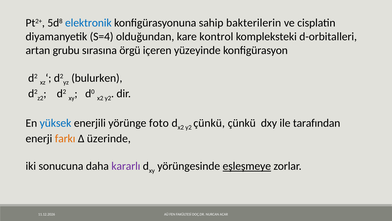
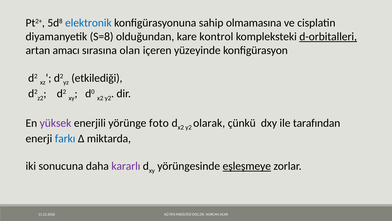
bakterilerin: bakterilerin -> olmamasına (254, 23)
S=4: S=4 -> S=8 (102, 37)
d-orbitalleri underline: none -> present (328, 37)
grubu: grubu -> amacı (66, 50)
örgü: örgü -> olan (130, 50)
bulurken: bulurken -> etkilediği (97, 78)
yüksek colour: blue -> purple (56, 123)
y2 çünkü: çünkü -> olarak (209, 123)
farkı colour: orange -> blue (65, 138)
üzerinde: üzerinde -> miktarda (109, 138)
